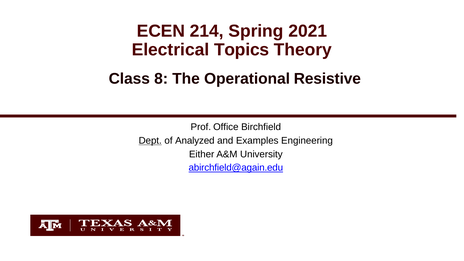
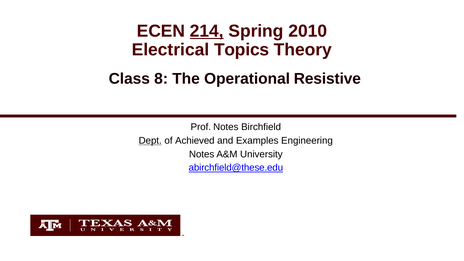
214 underline: none -> present (207, 31)
2021: 2021 -> 2010 (308, 31)
Prof Office: Office -> Notes (226, 127)
Analyzed: Analyzed -> Achieved (195, 141)
Either: Either -> Notes (202, 154)
abirchfield@again.edu: abirchfield@again.edu -> abirchfield@these.edu (236, 168)
